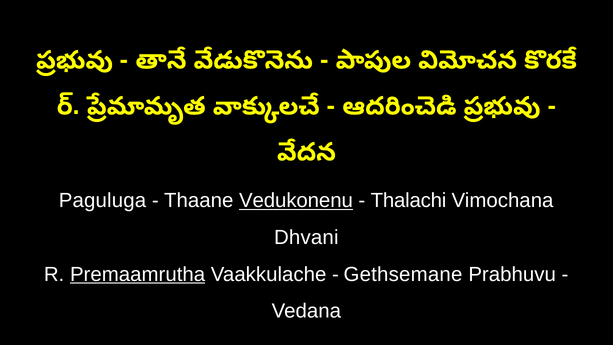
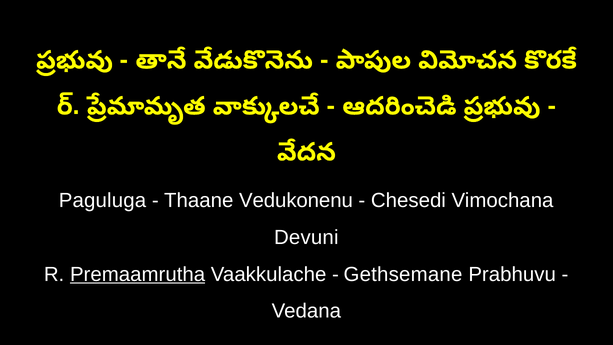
Vedukonenu underline: present -> none (296, 201)
Thalachi: Thalachi -> Chesedi (408, 201)
Dhvani: Dhvani -> Devuni (306, 237)
